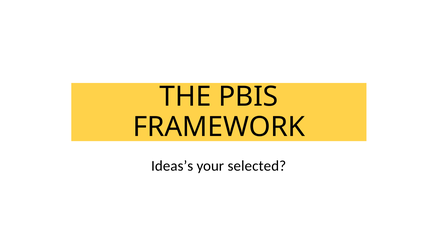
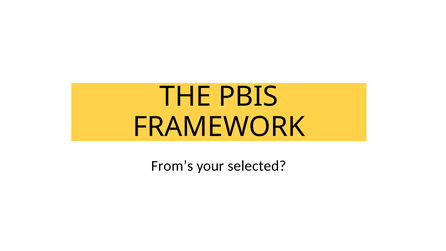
Ideas’s: Ideas’s -> From’s (172, 166)
